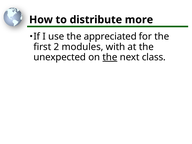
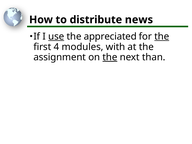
more: more -> news (139, 20)
use underline: none -> present (56, 36)
the underline: none -> present (162, 36)
2: 2 -> 4 (56, 47)
unexpected: unexpected -> assignment (60, 57)
class: class -> than (154, 57)
